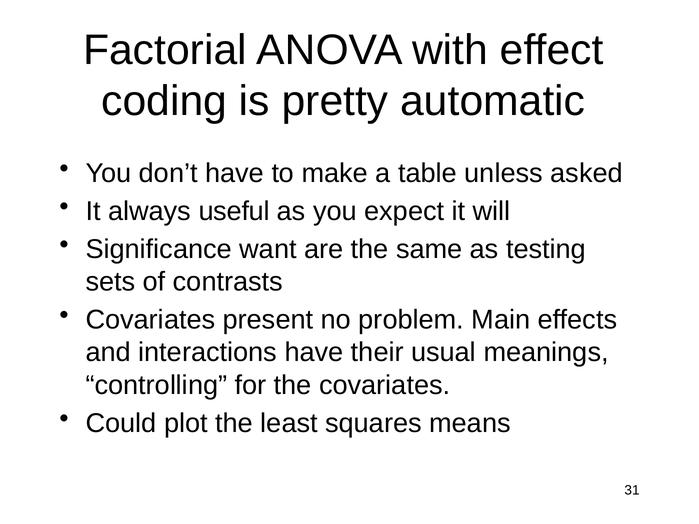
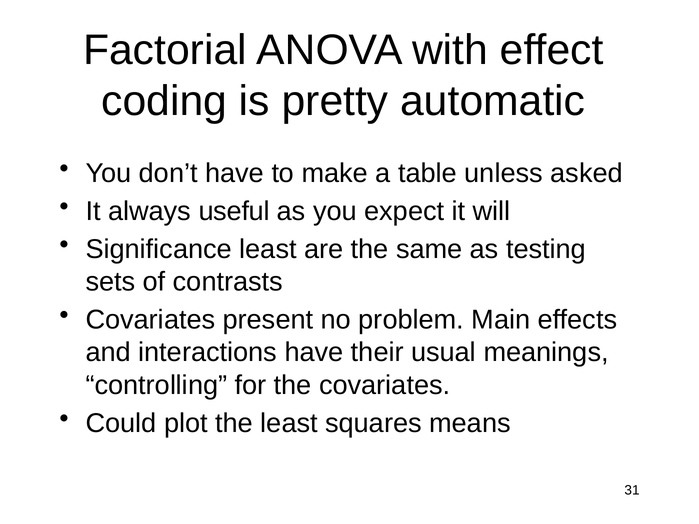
Significance want: want -> least (268, 249)
